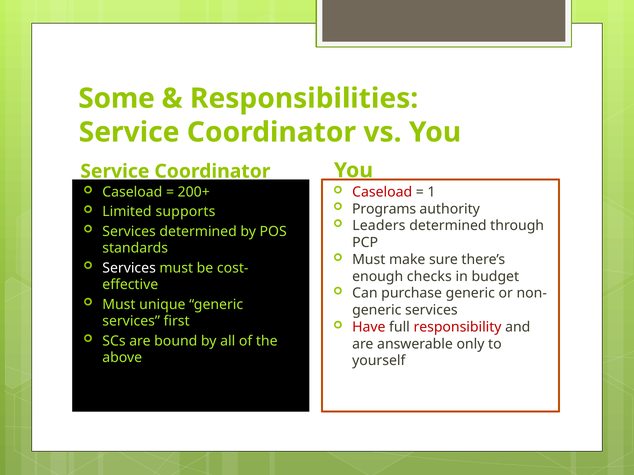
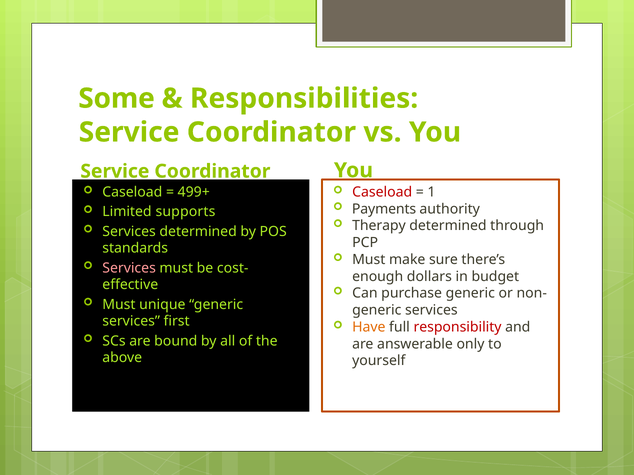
200+: 200+ -> 499+ (194, 192)
Programs: Programs -> Payments (384, 209)
Leaders: Leaders -> Therapy (379, 226)
Services colour: white -> pink (129, 268)
checks: checks -> dollars (429, 277)
Have colour: red -> orange (369, 327)
